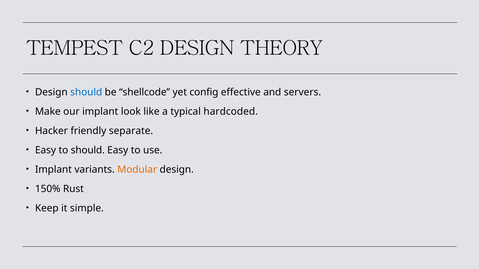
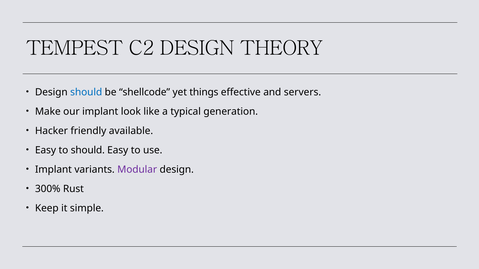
config: config -> things (204, 92)
hardcoded: hardcoded -> generation (231, 112)
separate: separate -> available (131, 131)
Modular colour: orange -> purple (137, 170)
150%: 150% -> 300% (48, 189)
